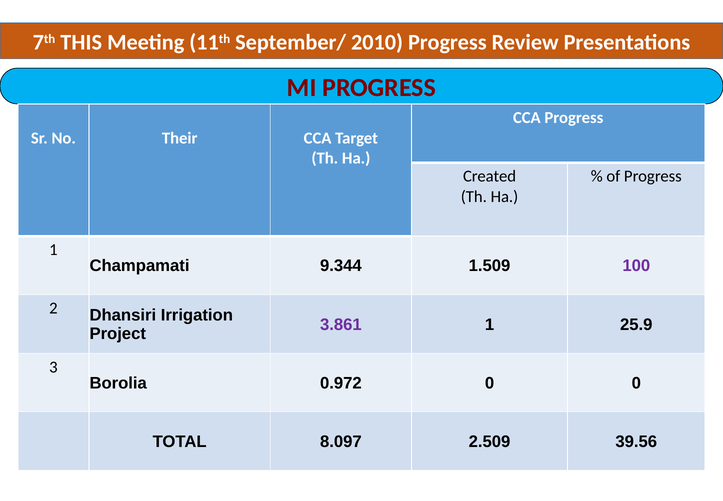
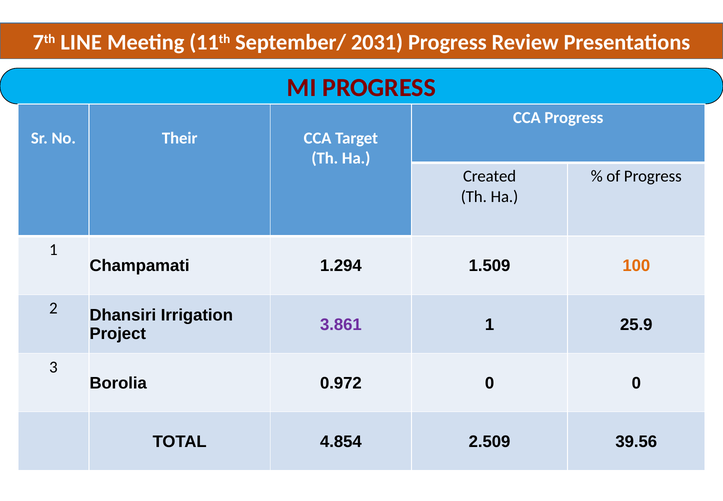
THIS: THIS -> LINE (81, 42)
2010: 2010 -> 2031 (377, 42)
9.344: 9.344 -> 1.294 (341, 266)
100 colour: purple -> orange (636, 266)
8.097: 8.097 -> 4.854 (341, 441)
